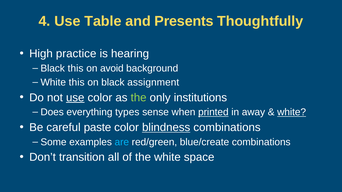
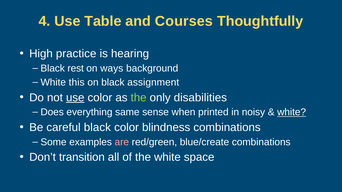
Presents: Presents -> Courses (184, 21)
Black this: this -> rest (76, 69)
avoid: avoid -> ways (112, 69)
institutions: institutions -> disabilities (200, 98)
types: types -> same (127, 112)
printed underline: present -> none (213, 112)
away: away -> noisy (253, 112)
careful paste: paste -> black (97, 128)
blindness underline: present -> none (166, 128)
are colour: light blue -> pink (122, 142)
